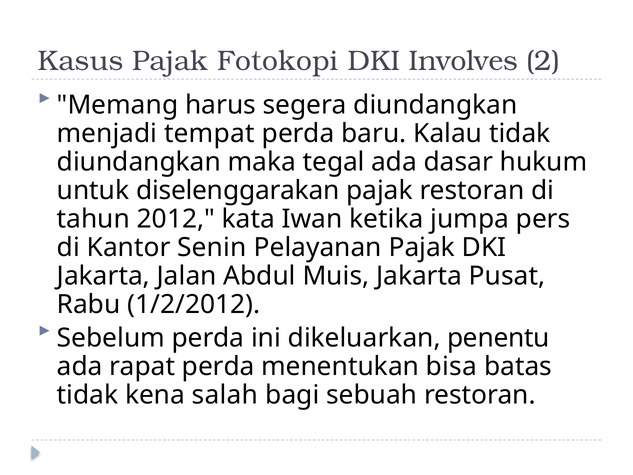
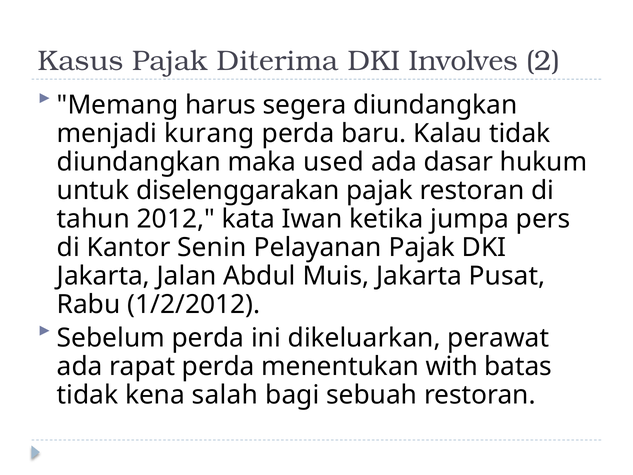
Fotokopi: Fotokopi -> Diterima (278, 61)
tempat: tempat -> kurang (209, 134)
tegal: tegal -> used (334, 162)
penentu: penentu -> perawat (498, 338)
bisa: bisa -> with (452, 366)
